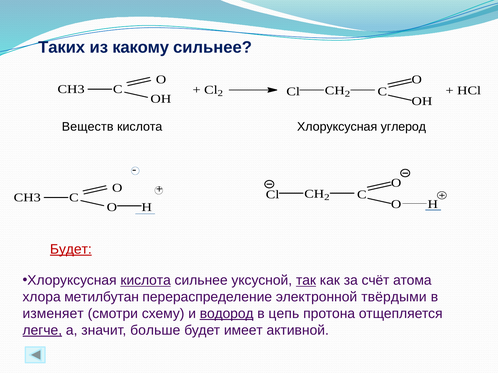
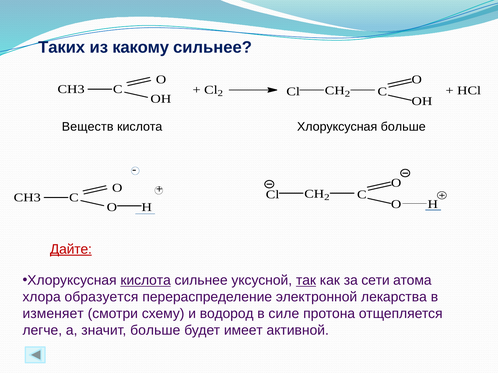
Хлоруксусная углерод: углерод -> больше (403, 127)
Будет: Будет -> Дайте (71, 249)
счёт: счёт -> сети (376, 281)
метилбутан: метилбутан -> образуется (101, 297)
твёрдыми: твёрдыми -> лекарства (394, 297)
водород underline: present -> none (227, 314)
цепь: цепь -> силе (284, 314)
легче underline: present -> none (42, 331)
